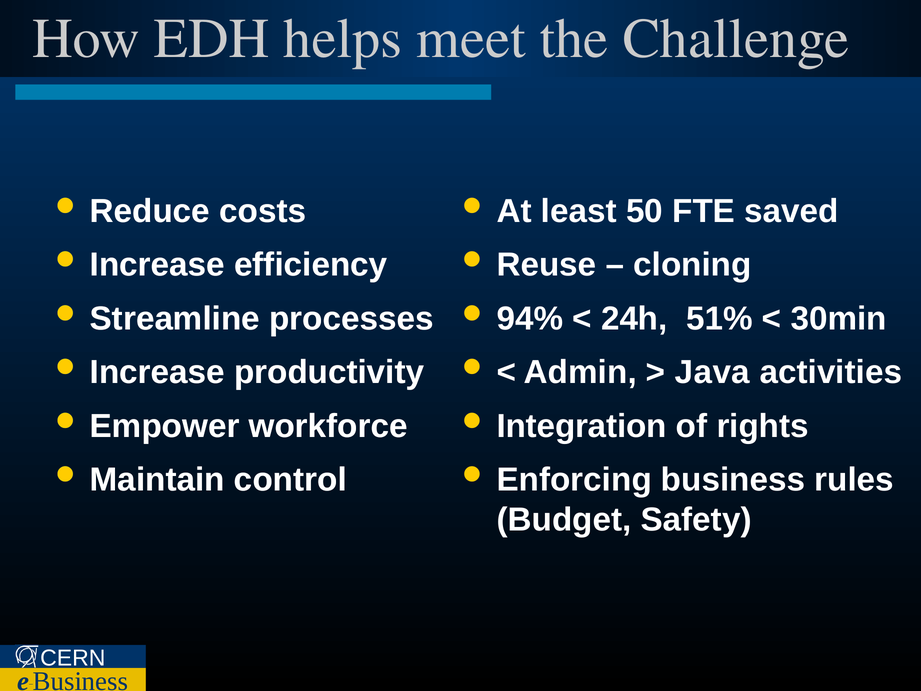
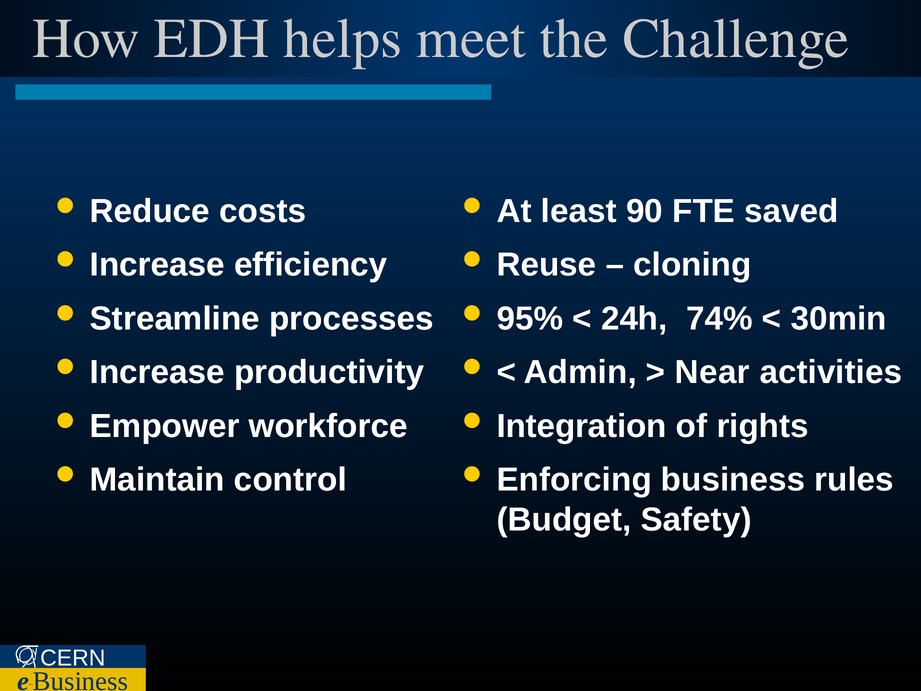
50: 50 -> 90 (644, 211)
94%: 94% -> 95% (530, 319)
51%: 51% -> 74% (719, 319)
Java: Java -> Near (712, 372)
